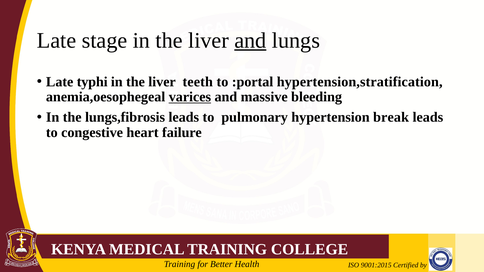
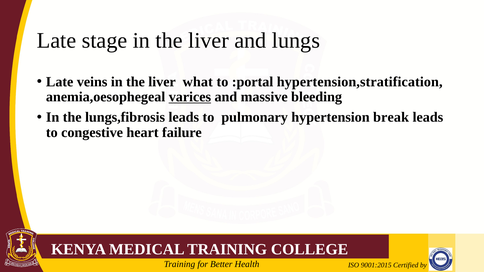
and underline: present -> none (250, 41)
typhi: typhi -> veins (92, 82)
teeth: teeth -> what (198, 82)
